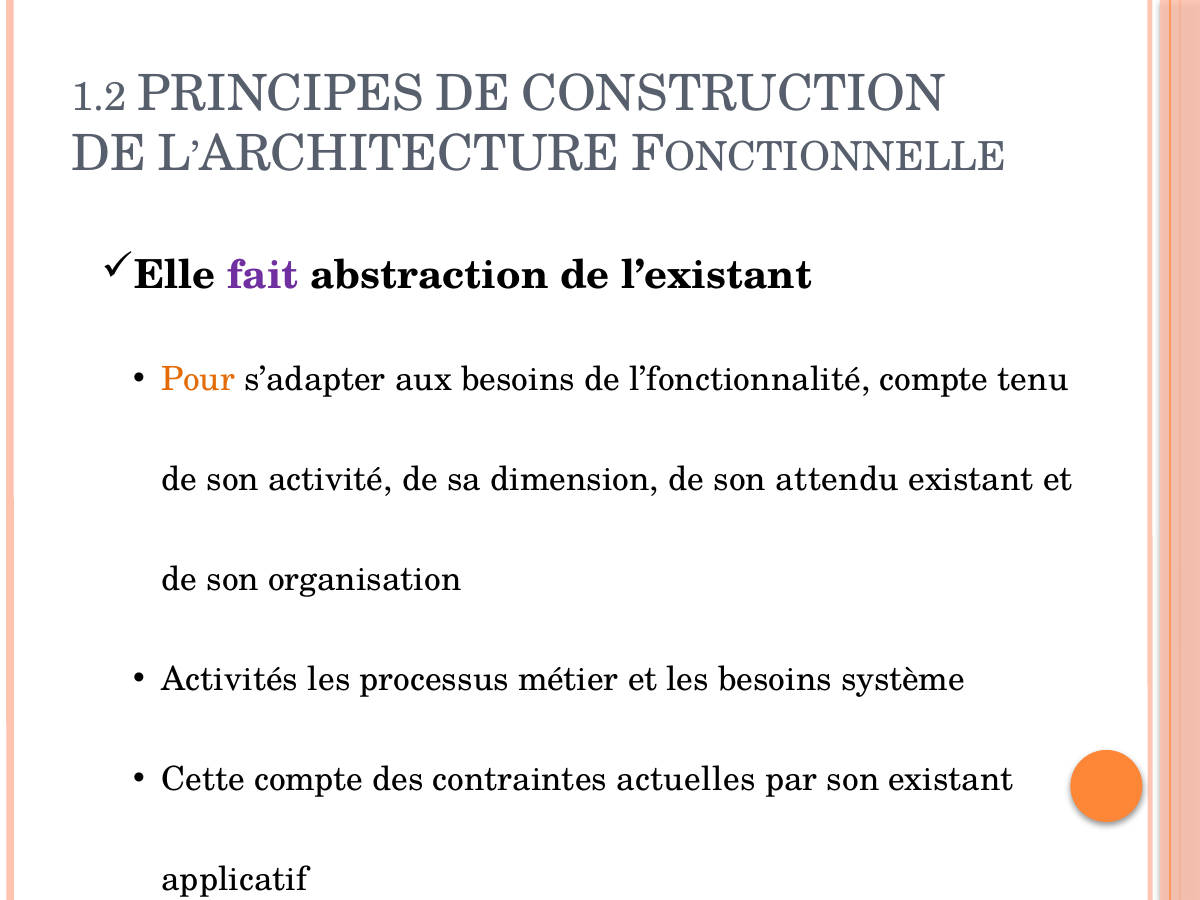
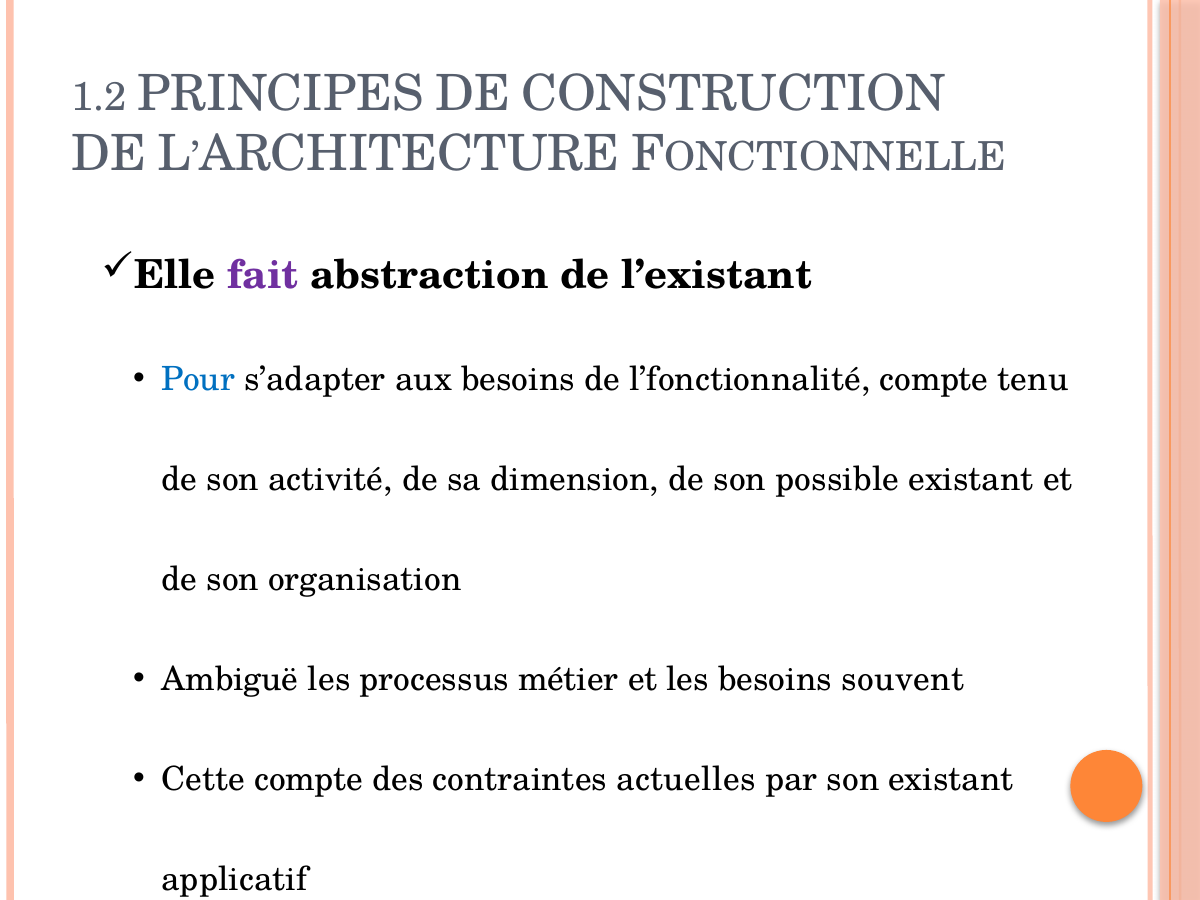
Pour colour: orange -> blue (198, 379)
attendu: attendu -> possible (838, 479)
Activités: Activités -> Ambiguë (230, 679)
système: système -> souvent (903, 679)
